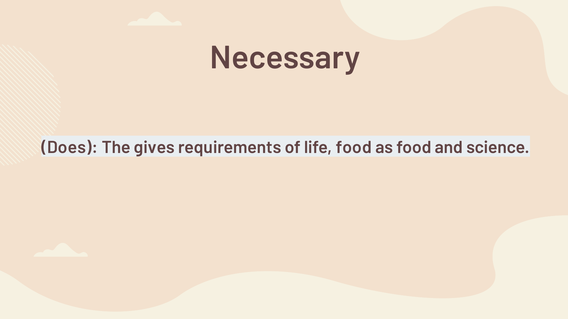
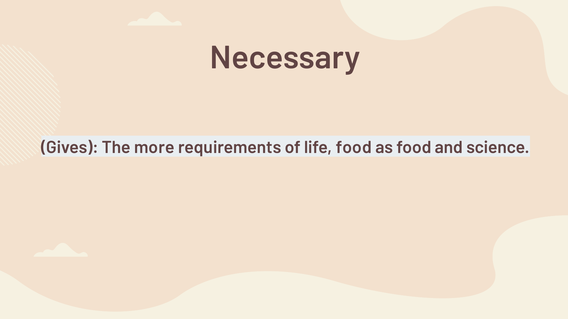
Does: Does -> Gives (70, 148)
gives: gives -> more (154, 148)
